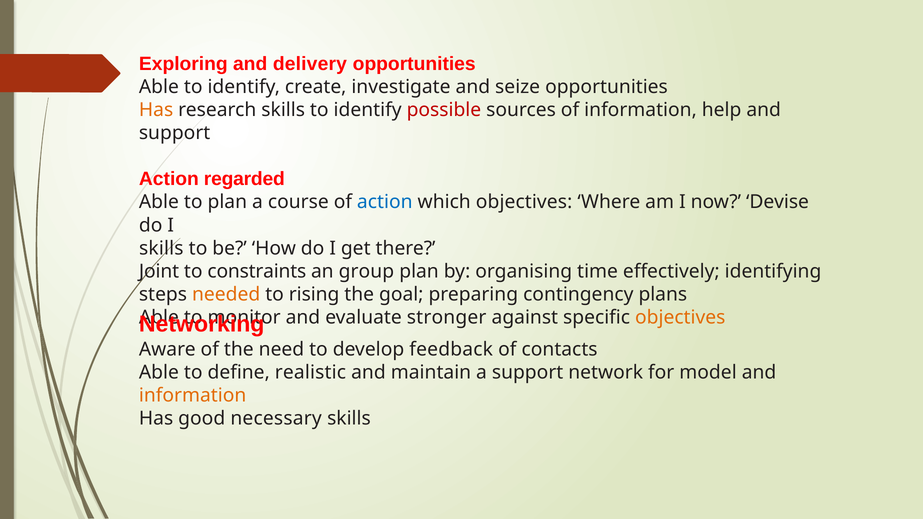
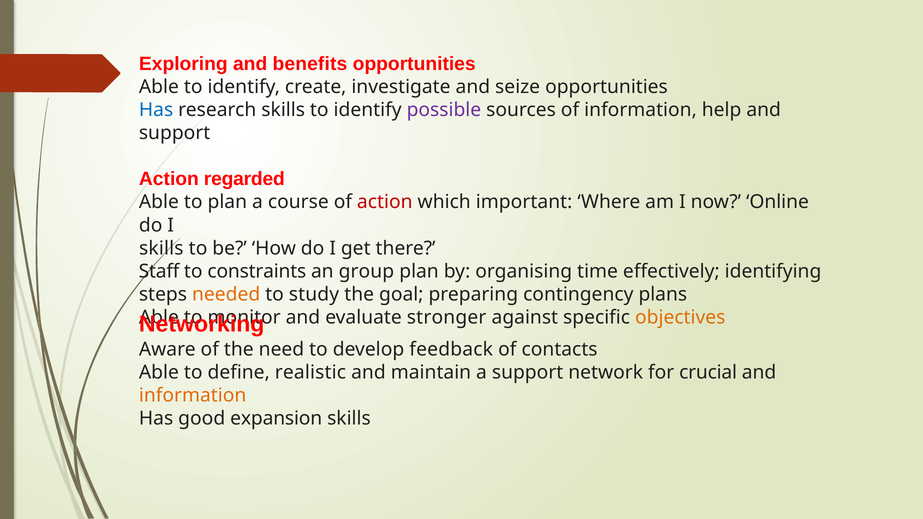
delivery: delivery -> benefits (310, 64)
Has colour: orange -> blue (156, 110)
possible colour: red -> purple (444, 110)
action colour: blue -> red (385, 202)
which objectives: objectives -> important (524, 202)
Devise: Devise -> Online (777, 202)
Joint: Joint -> Staff (159, 271)
rising: rising -> study (314, 295)
model: model -> crucial (708, 373)
necessary: necessary -> expansion (276, 419)
